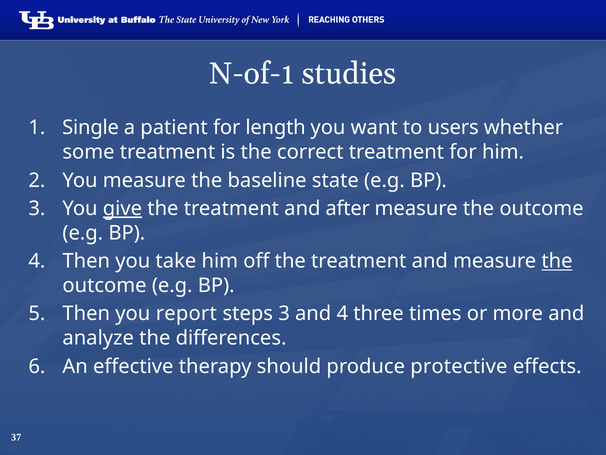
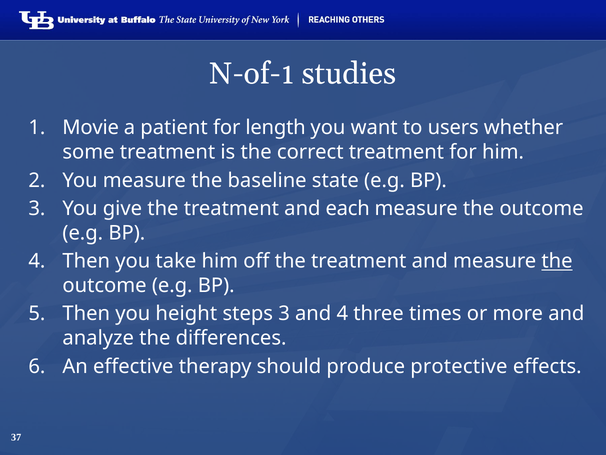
Single: Single -> Movie (91, 128)
give underline: present -> none (122, 208)
after: after -> each (348, 208)
report: report -> height (186, 313)
